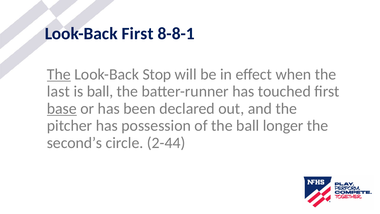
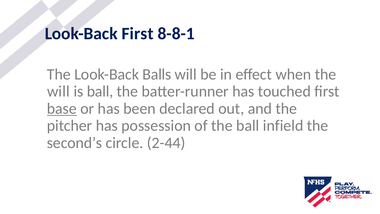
The underline: present -> none (59, 74)
Stop: Stop -> Balls (157, 74)
last: last -> will (58, 91)
longer: longer -> infield (283, 126)
